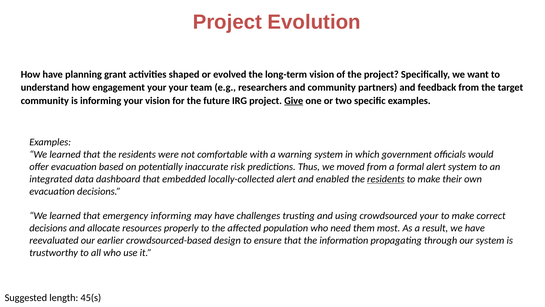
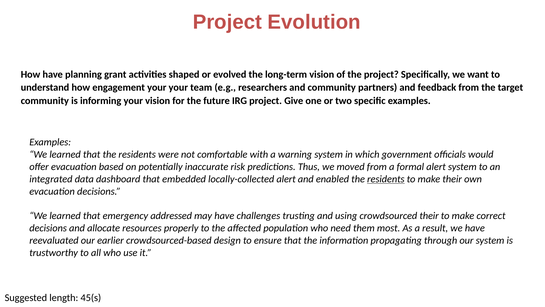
Give underline: present -> none (294, 101)
emergency informing: informing -> addressed (171, 216)
crowdsourced your: your -> their (429, 216)
